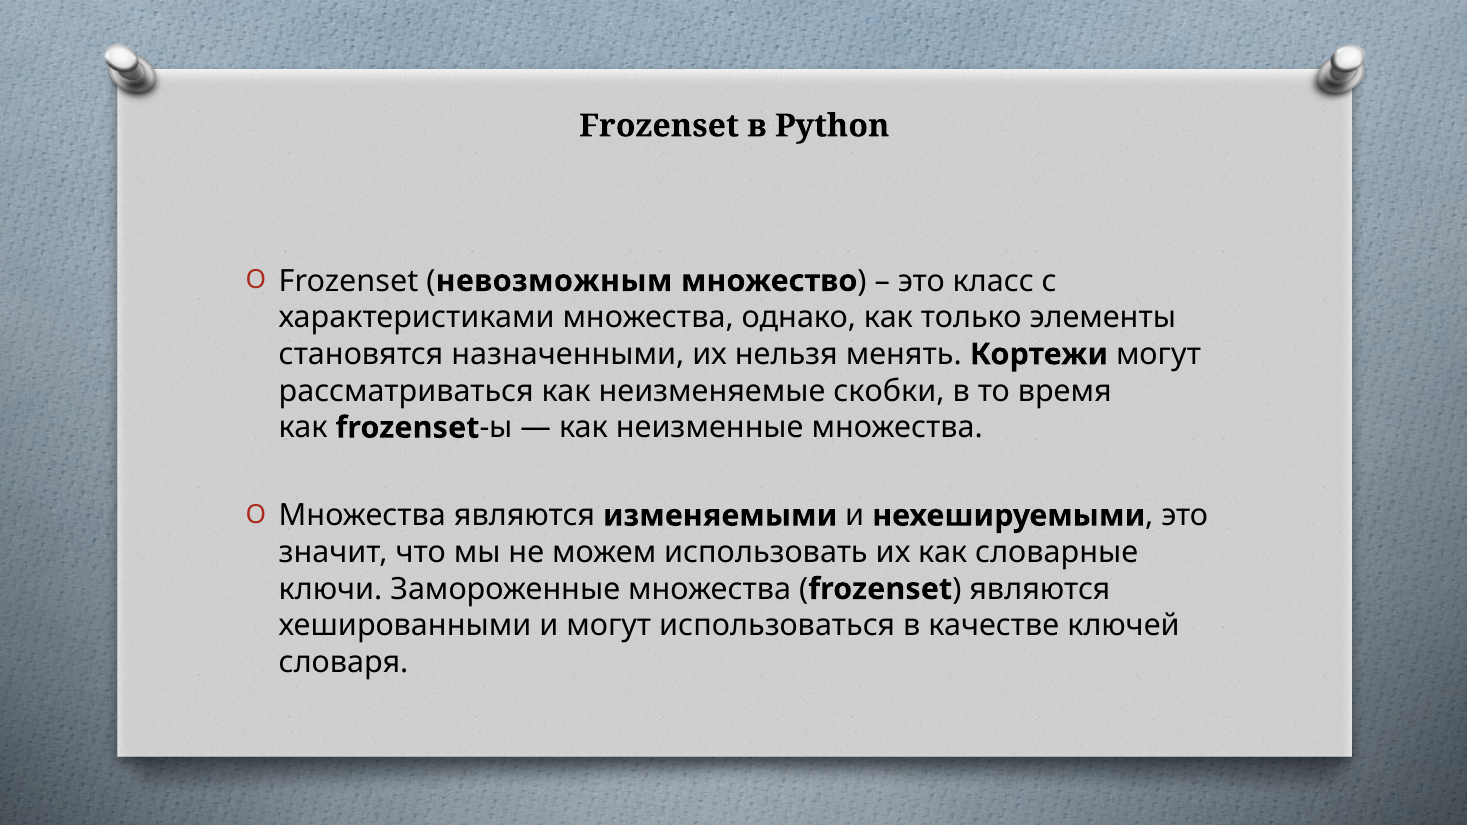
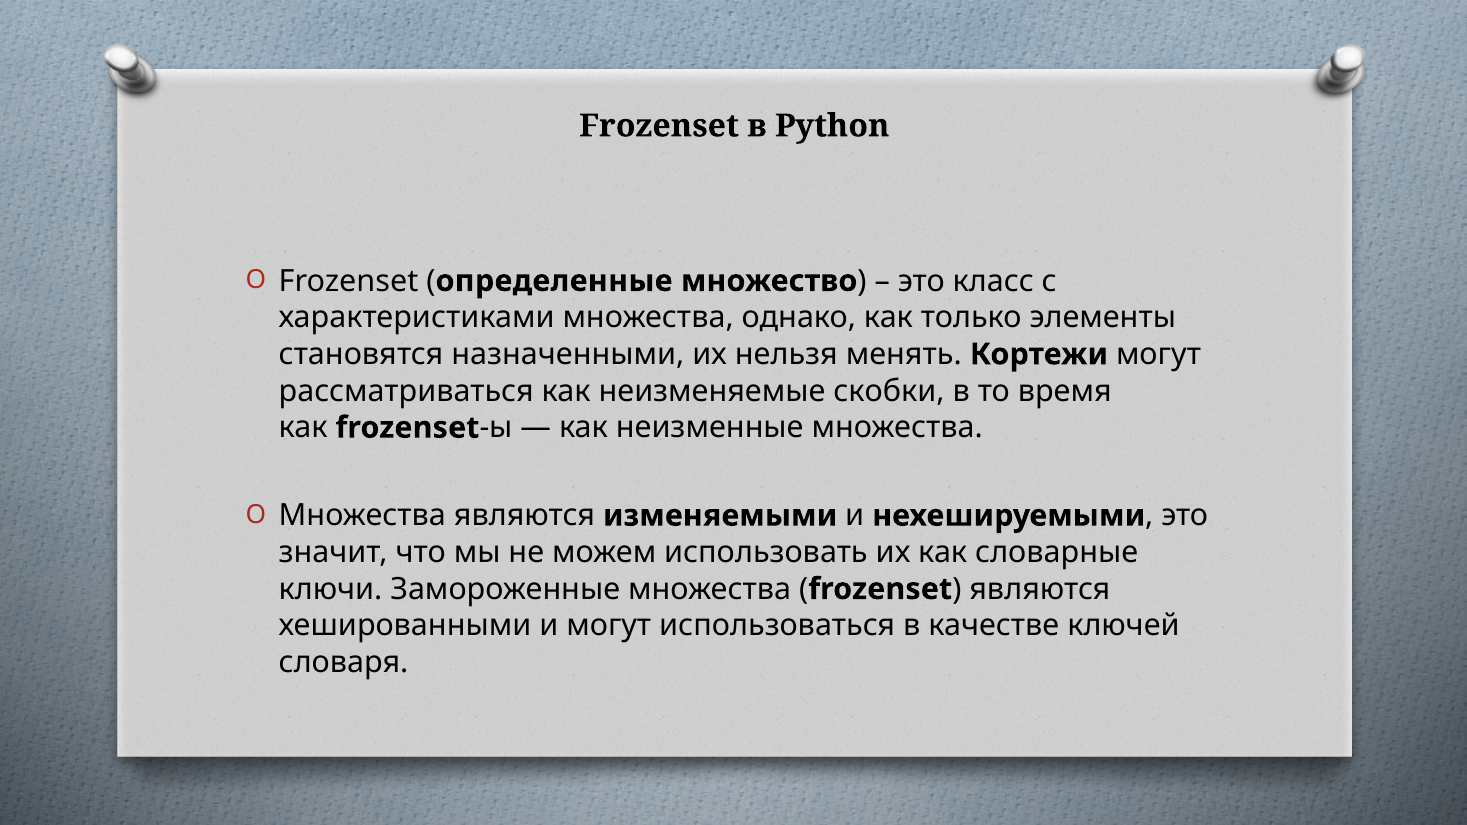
невозможным: невозможным -> определенные (554, 281)
